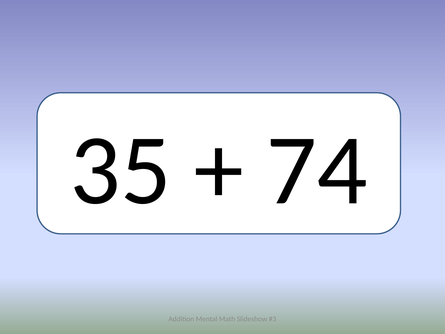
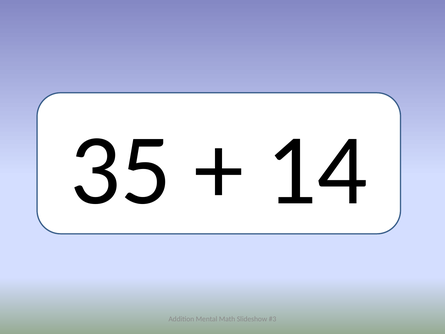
74: 74 -> 14 (317, 170)
